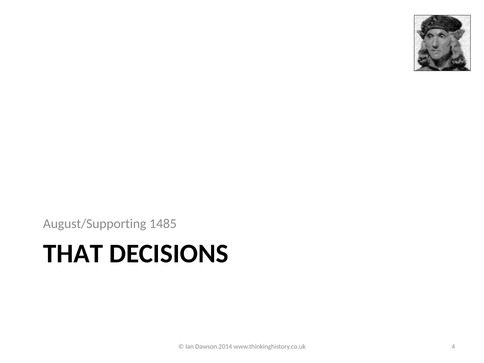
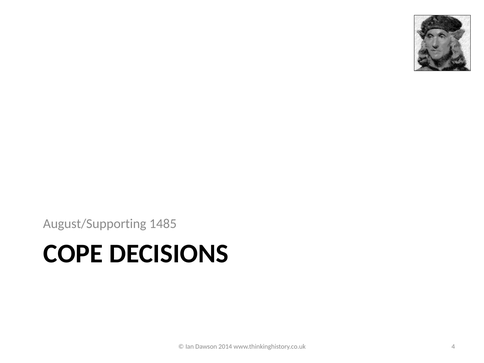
THAT: THAT -> COPE (73, 254)
